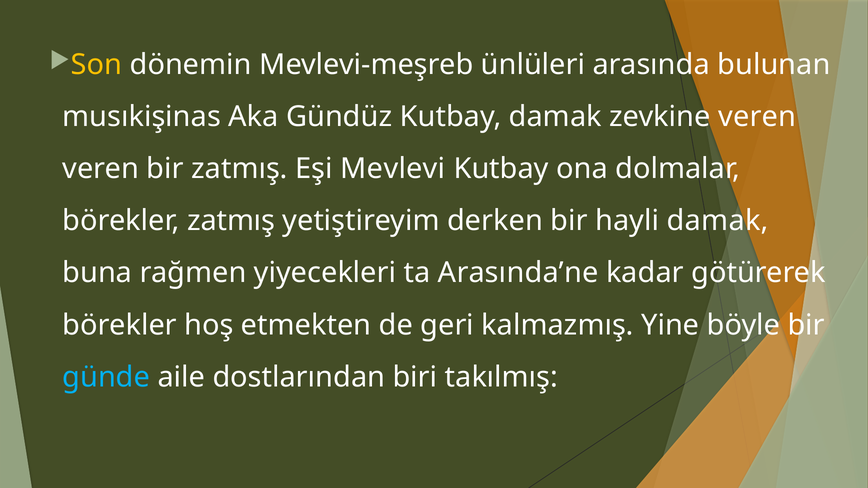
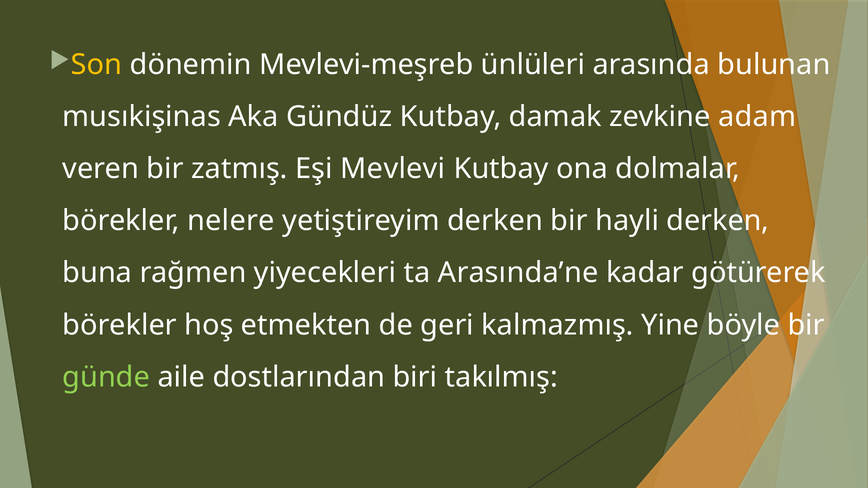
zevkine veren: veren -> adam (757, 117)
börekler zatmış: zatmış -> nelere (231, 221)
hayli damak: damak -> derken (718, 221)
günde colour: light blue -> light green (106, 377)
